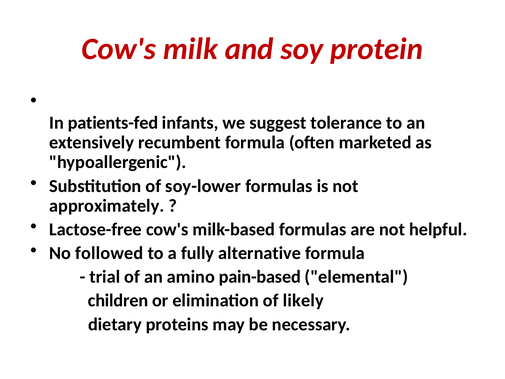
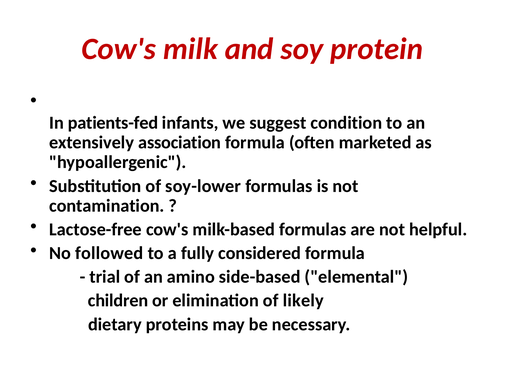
tolerance: tolerance -> condition (346, 123)
recumbent: recumbent -> association (180, 142)
approximately: approximately -> contamination (107, 206)
alternative: alternative -> considered (260, 253)
pain-based: pain-based -> side-based (260, 277)
